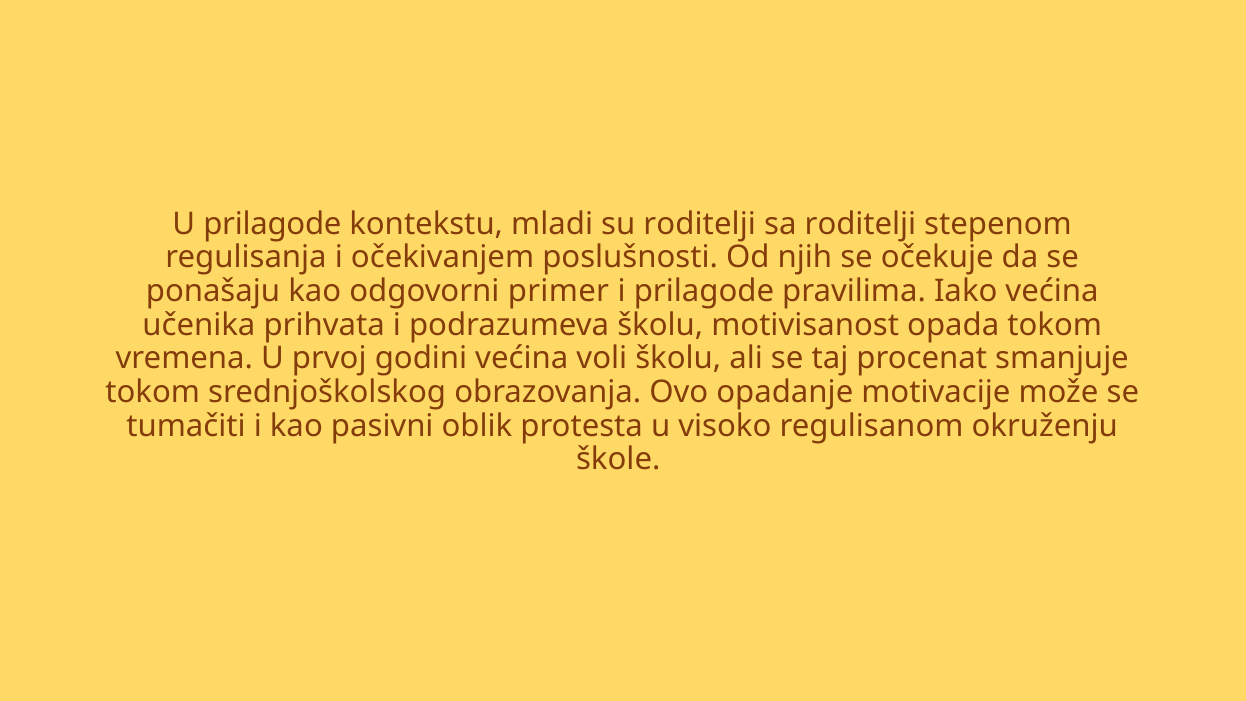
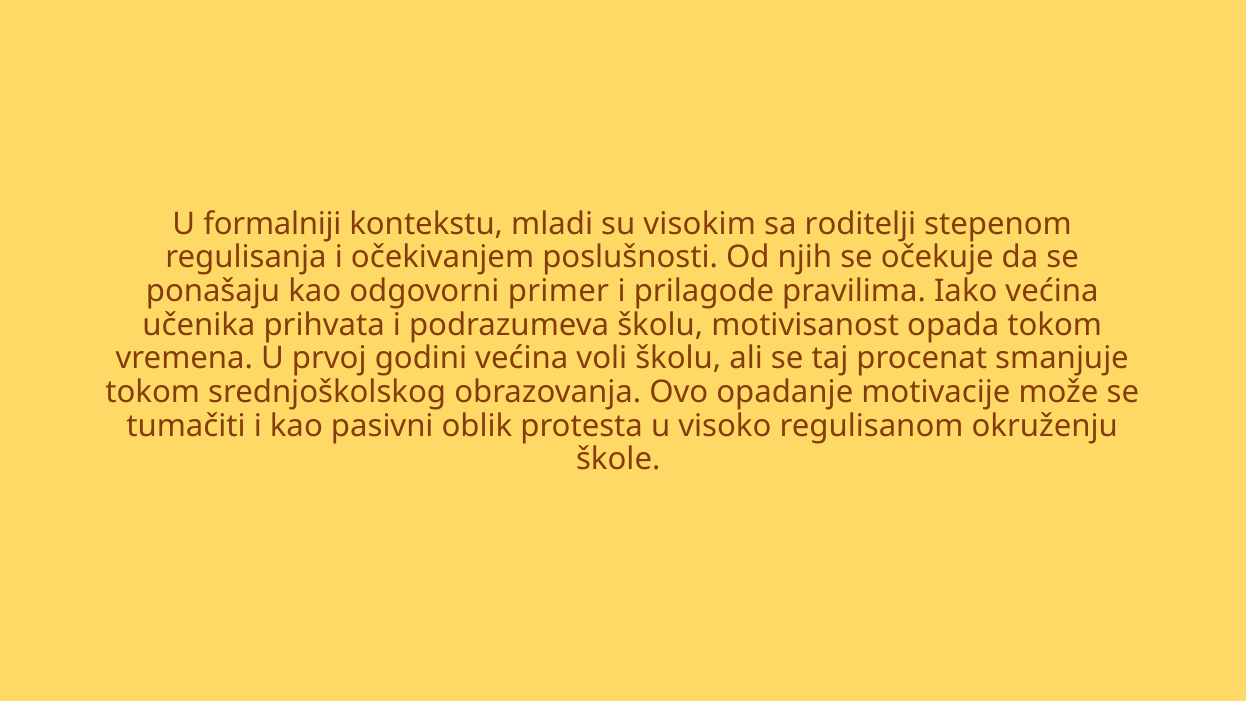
U prilagode: prilagode -> formalniji (272, 224)
su roditelji: roditelji -> visokim (700, 224)
